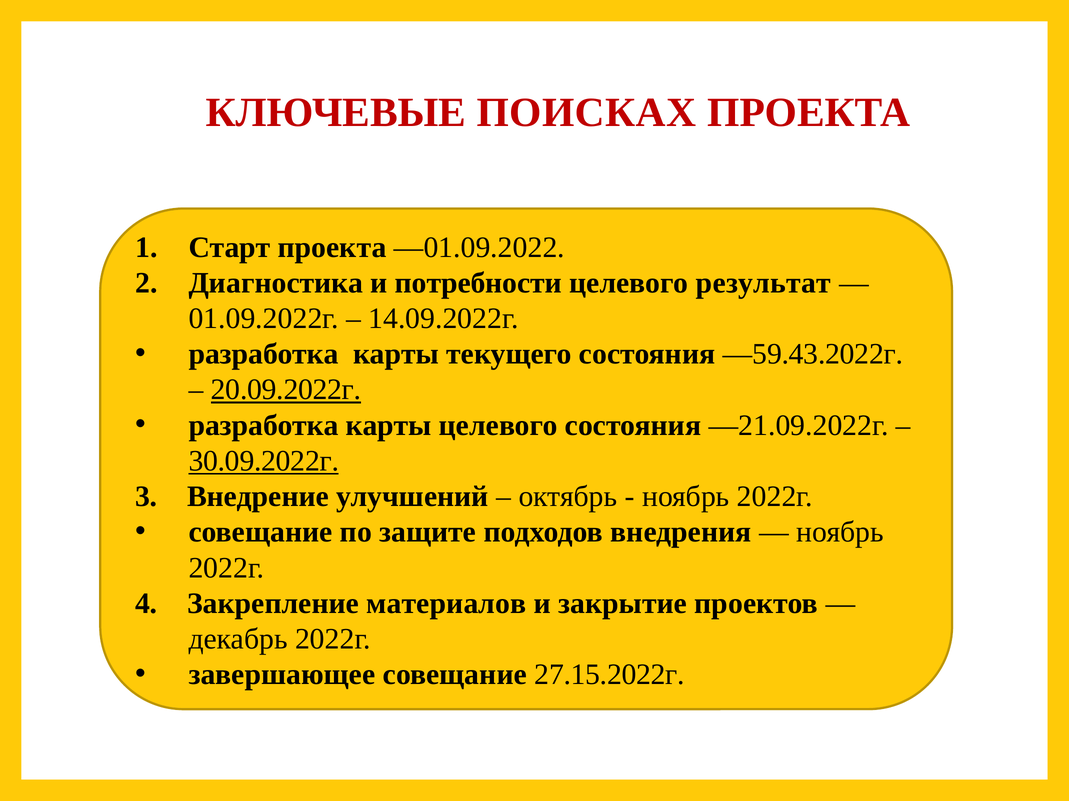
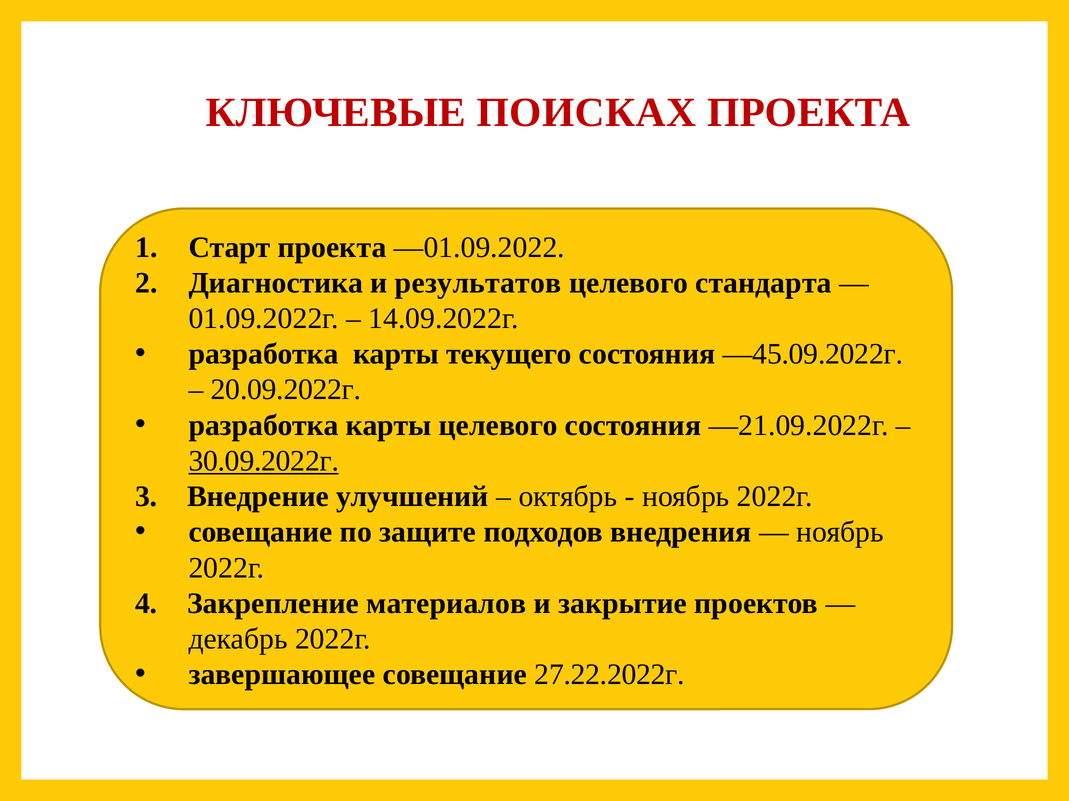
потребности: потребности -> результатов (478, 283)
результат: результат -> стандарта (763, 283)
—59.43.2022г: —59.43.2022г -> —45.09.2022г (813, 354)
20.09.2022г underline: present -> none (286, 390)
27.15.2022г: 27.15.2022г -> 27.22.2022г (610, 675)
